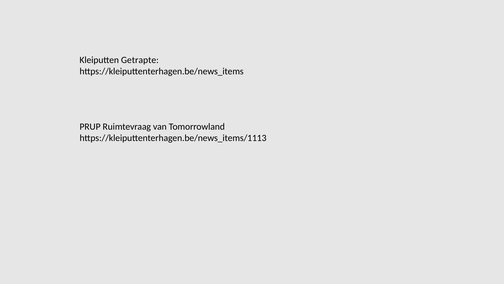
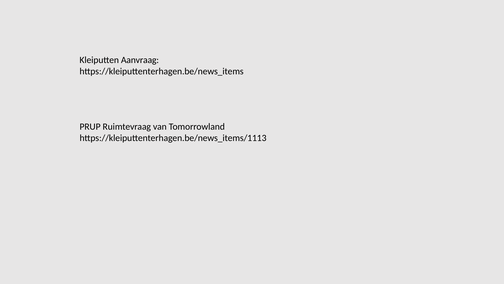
Getrapte: Getrapte -> Aanvraag (140, 60)
